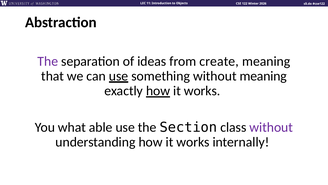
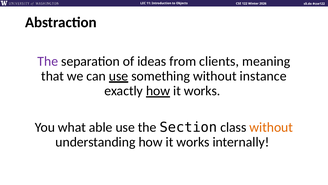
create: create -> clients (219, 61)
without meaning: meaning -> instance (263, 76)
without colour: purple -> orange (271, 127)
